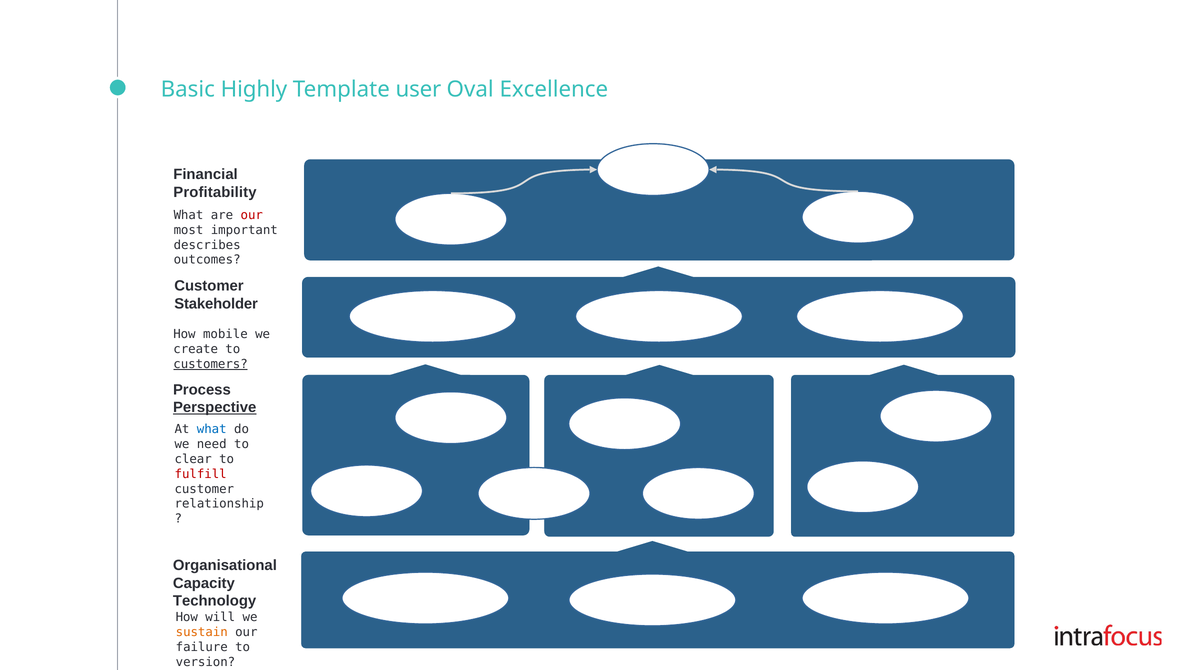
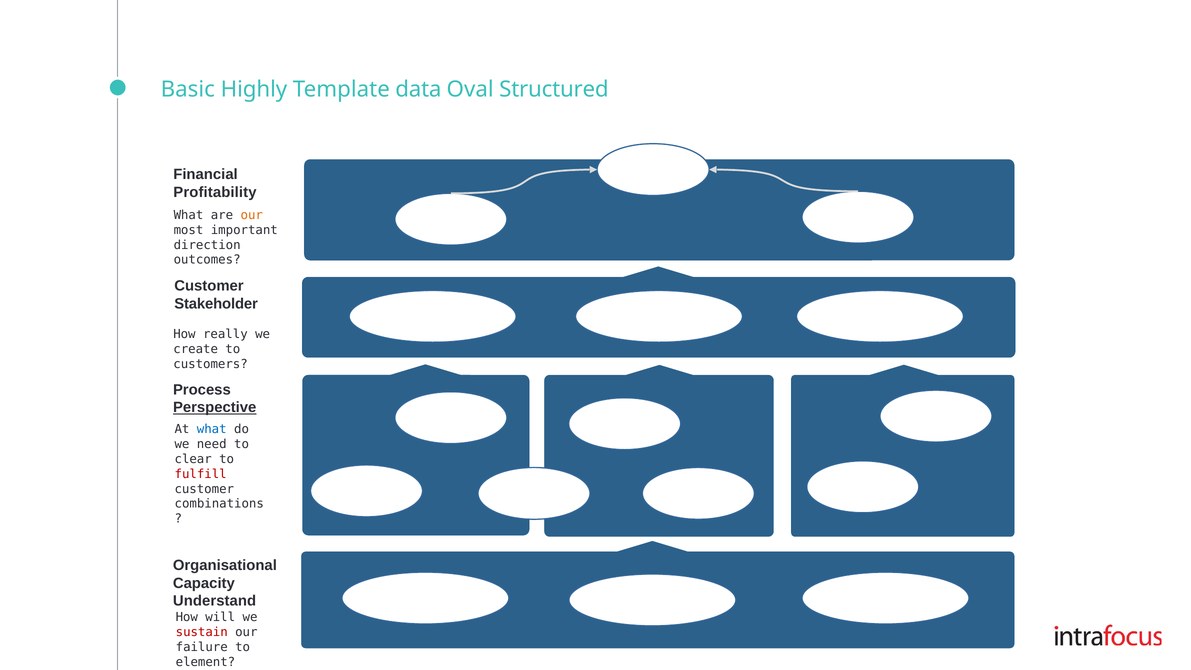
user: user -> data (418, 89)
Excellence: Excellence -> Structured (554, 89)
our colour: red -> orange (252, 215)
describes: describes -> direction (207, 245)
mobile: mobile -> really (225, 334)
customers underline: present -> none (211, 364)
relationship: relationship -> combinations (219, 504)
Technology: Technology -> Understand (215, 601)
sustain colour: orange -> red (202, 632)
version: version -> element (205, 662)
